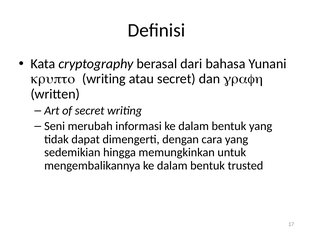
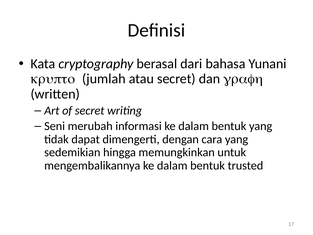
krupto writing: writing -> jumlah (104, 79)
